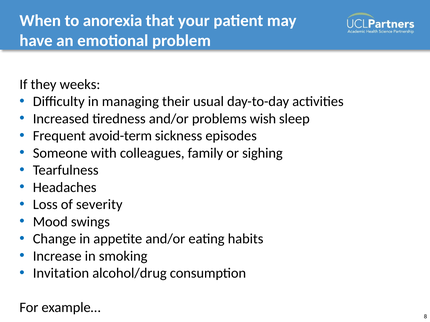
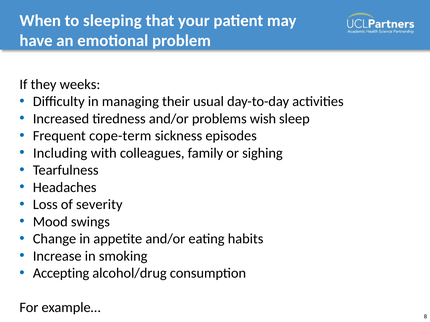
anorexia: anorexia -> sleeping (112, 21)
avoid-term: avoid-term -> cope-term (120, 136)
Someone: Someone -> Including (60, 153)
Invitation: Invitation -> Accepting (61, 274)
